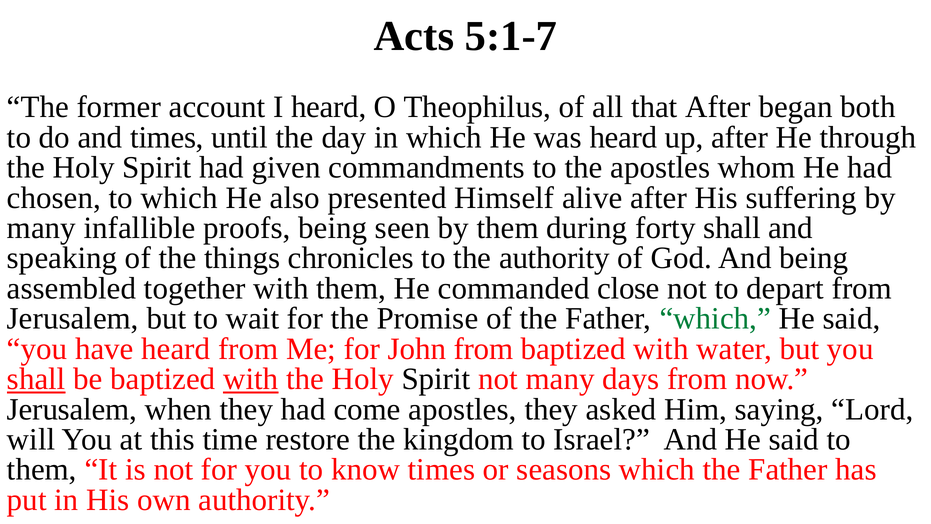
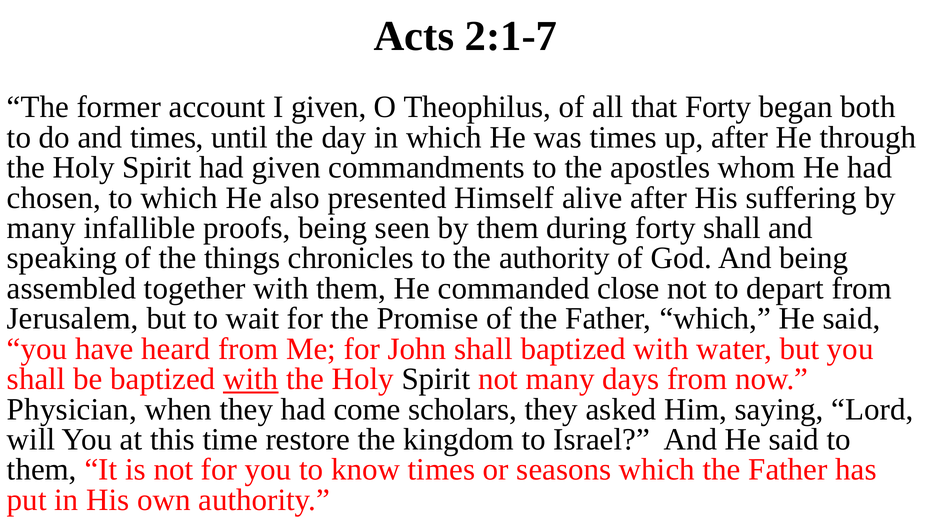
5:1-7: 5:1-7 -> 2:1-7 (511, 36)
I heard: heard -> given (329, 107)
that After: After -> Forty (718, 107)
was heard: heard -> times (623, 137)
which colour: green -> black (715, 318)
John from: from -> shall (483, 349)
shall underline: present -> none (36, 379)
Jerusalem: Jerusalem -> Physician (72, 409)
come apostles: apostles -> scholars (463, 409)
